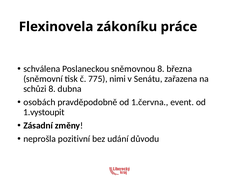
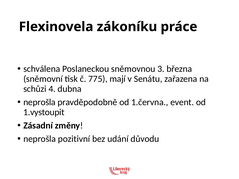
sněmovnou 8: 8 -> 3 (161, 69)
nimi: nimi -> mají (118, 79)
schůzi 8: 8 -> 4 (52, 89)
osobách: osobách -> neprošla (39, 102)
